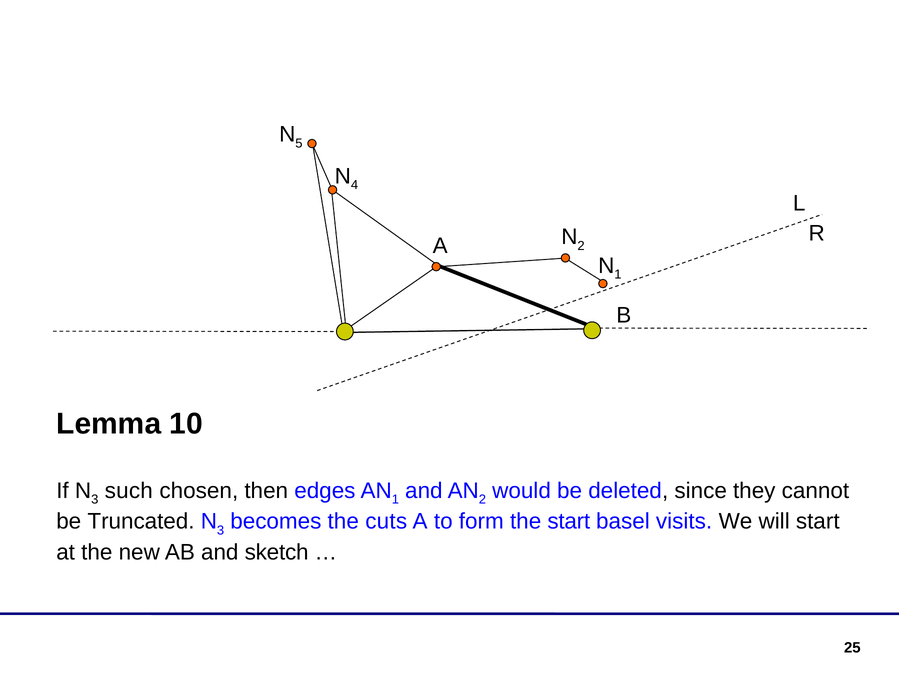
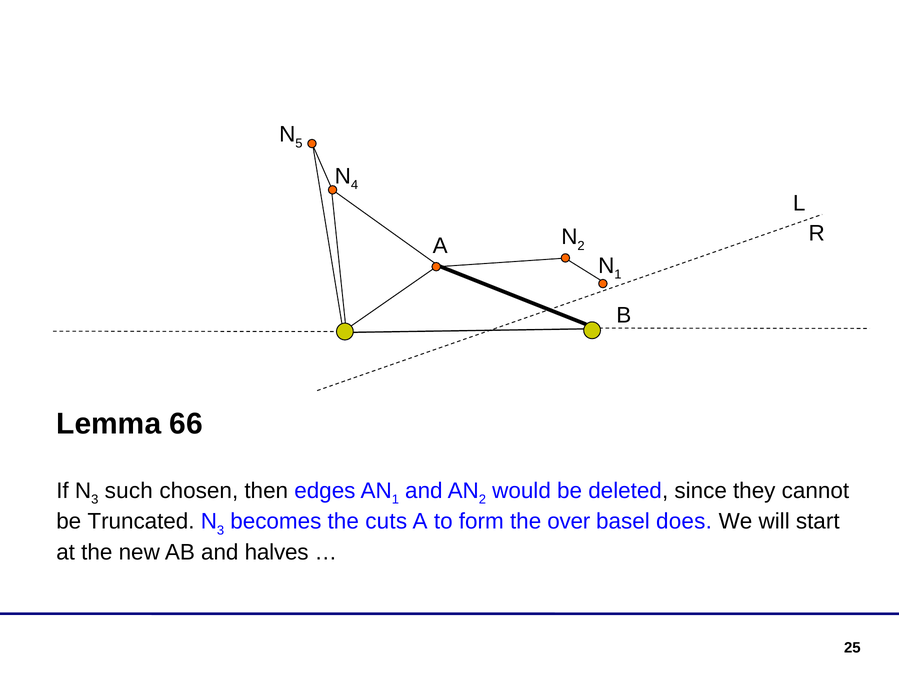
10: 10 -> 66 (186, 423)
the start: start -> over (569, 521)
visits: visits -> does (684, 521)
sketch: sketch -> halves (277, 552)
